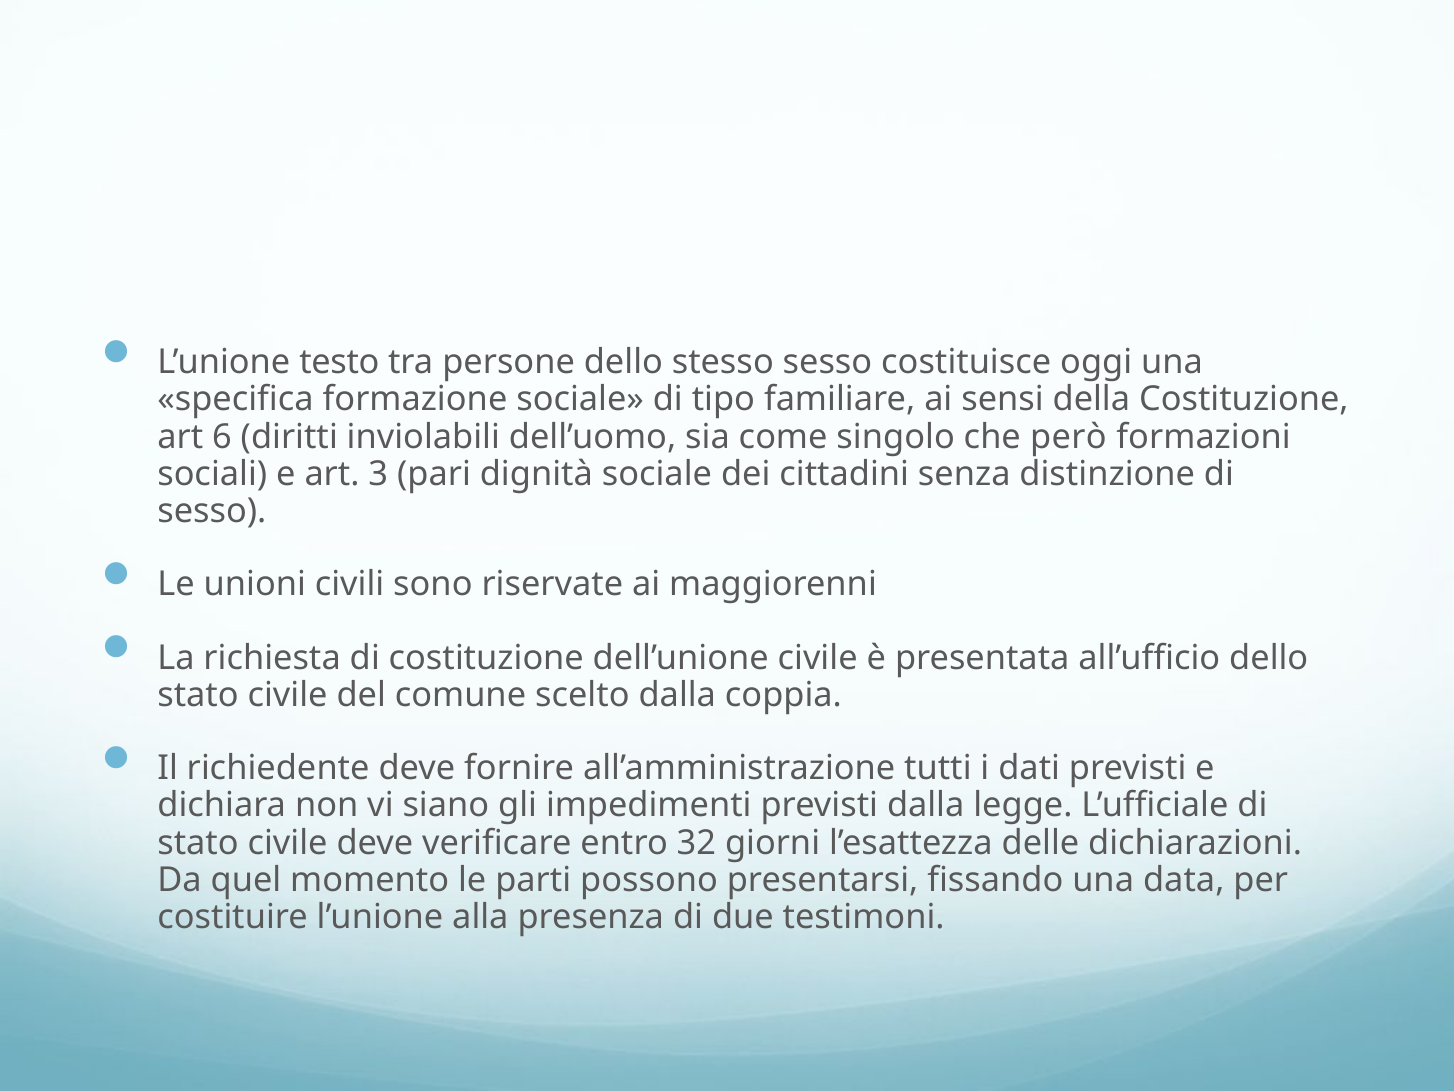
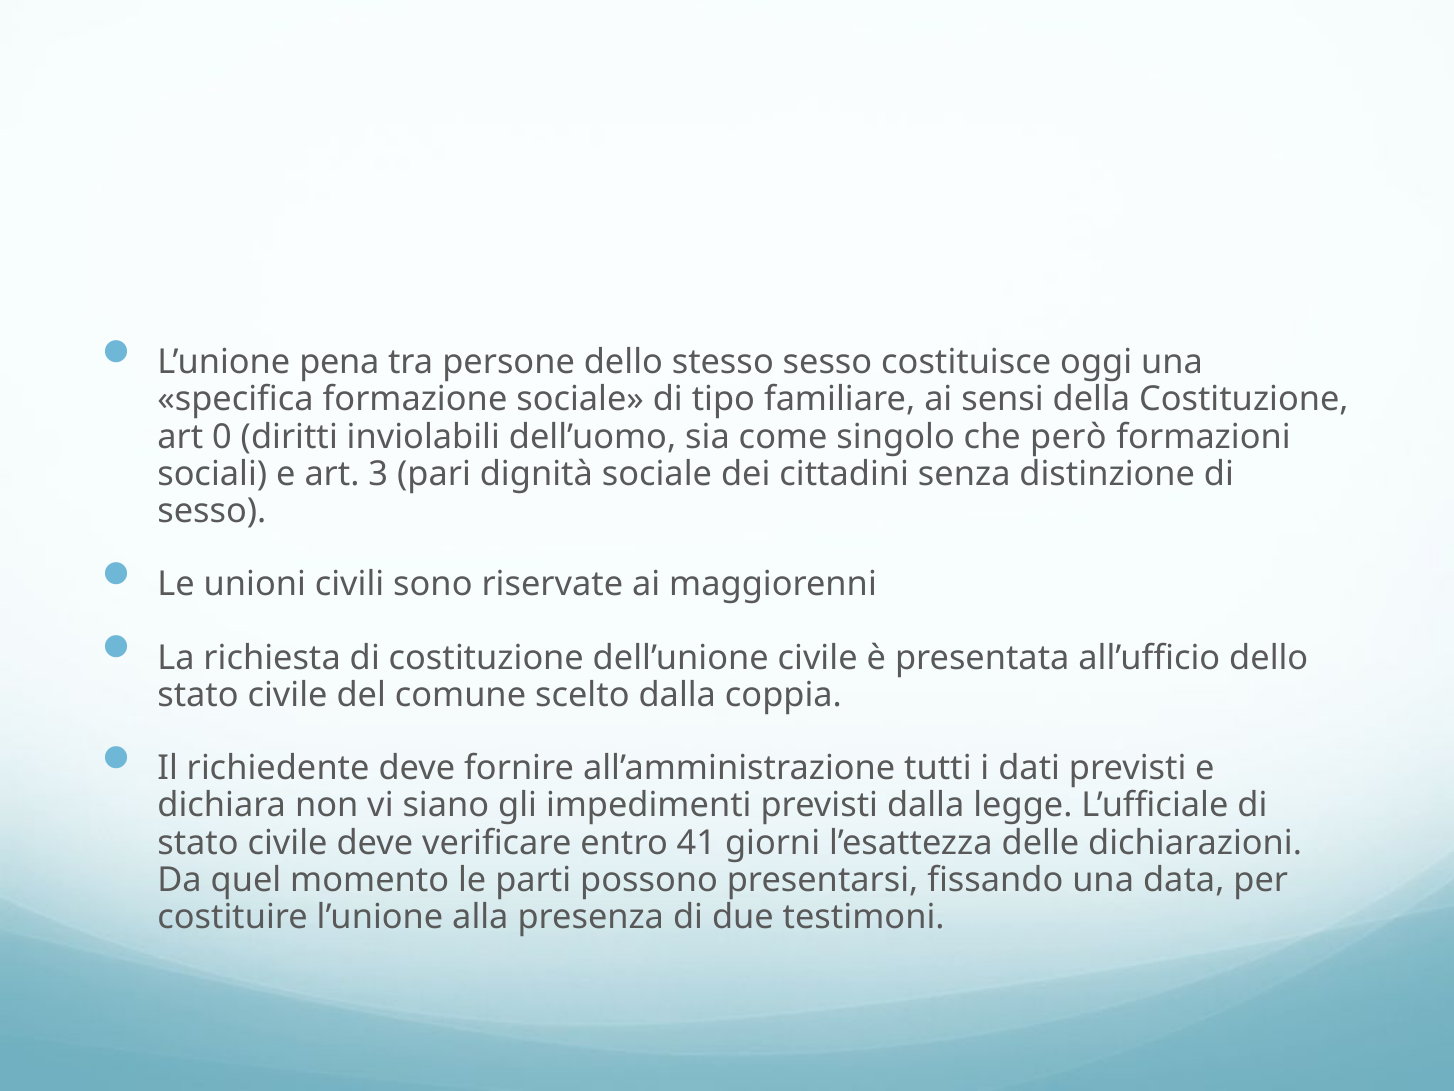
testo: testo -> pena (339, 362)
6: 6 -> 0 (222, 436)
32: 32 -> 41 (696, 842)
